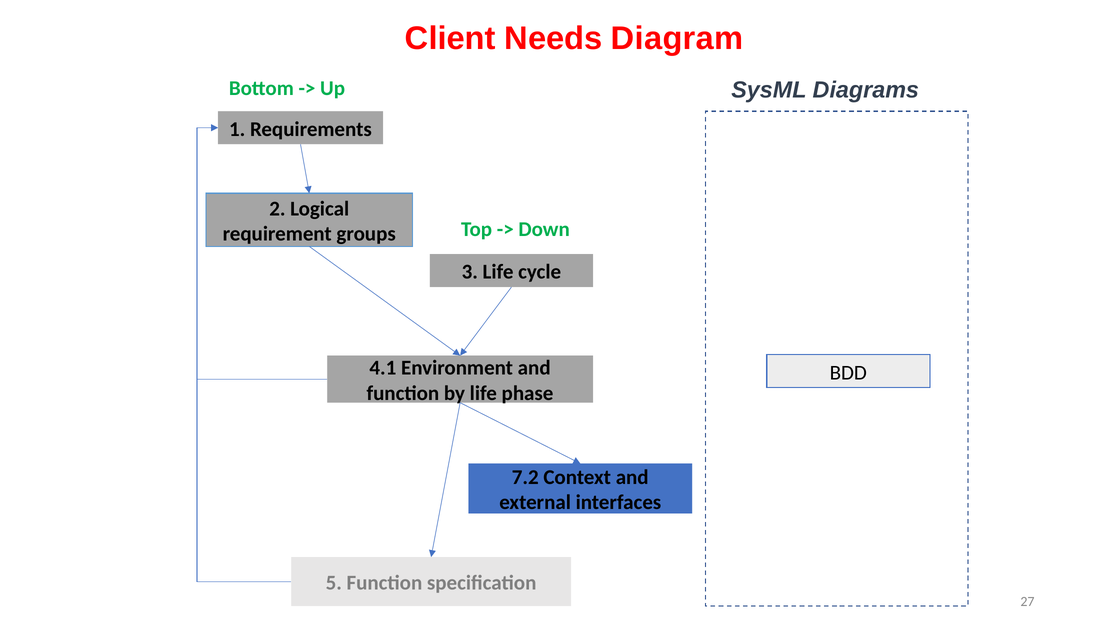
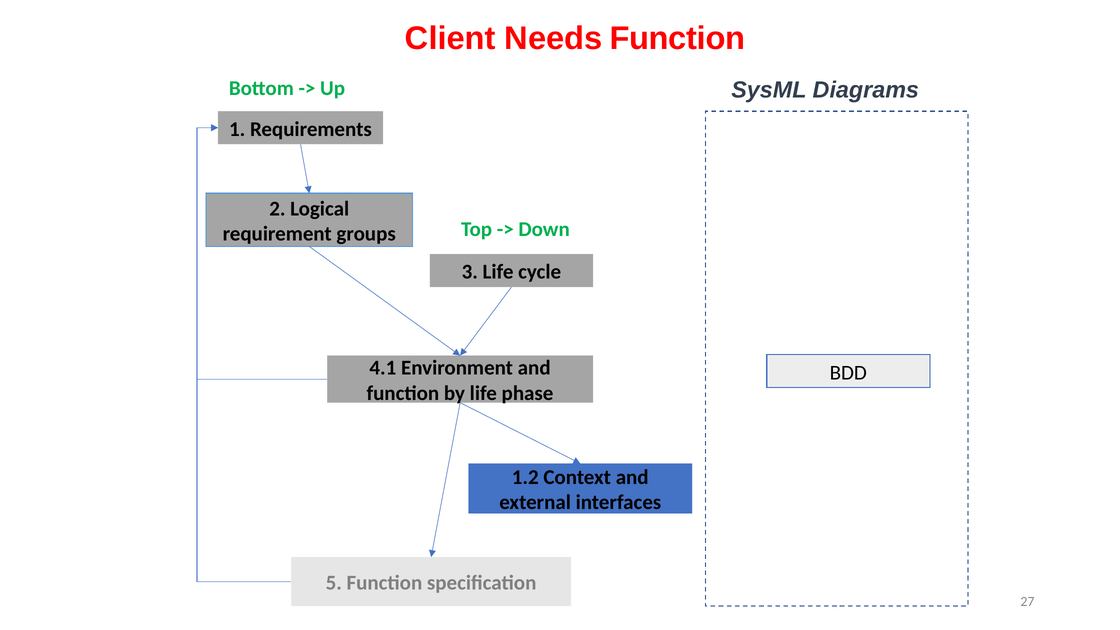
Needs Diagram: Diagram -> Function (677, 38)
7.2: 7.2 -> 1.2 (525, 477)
